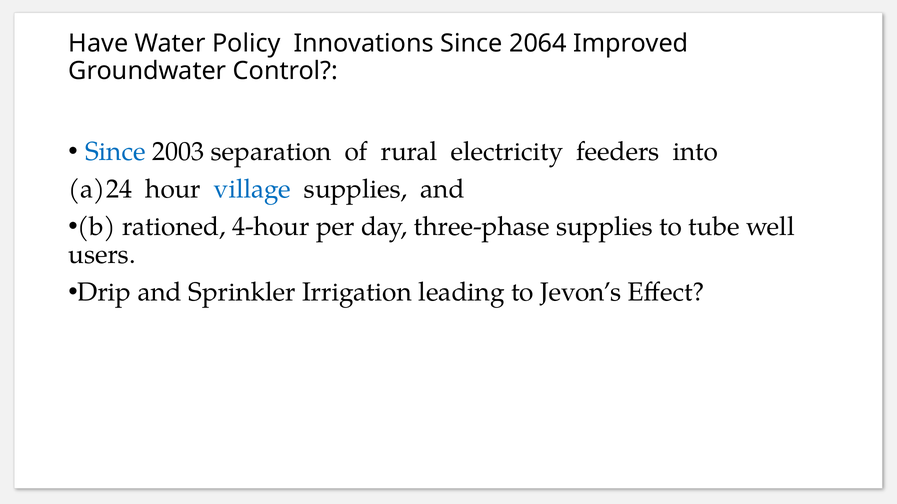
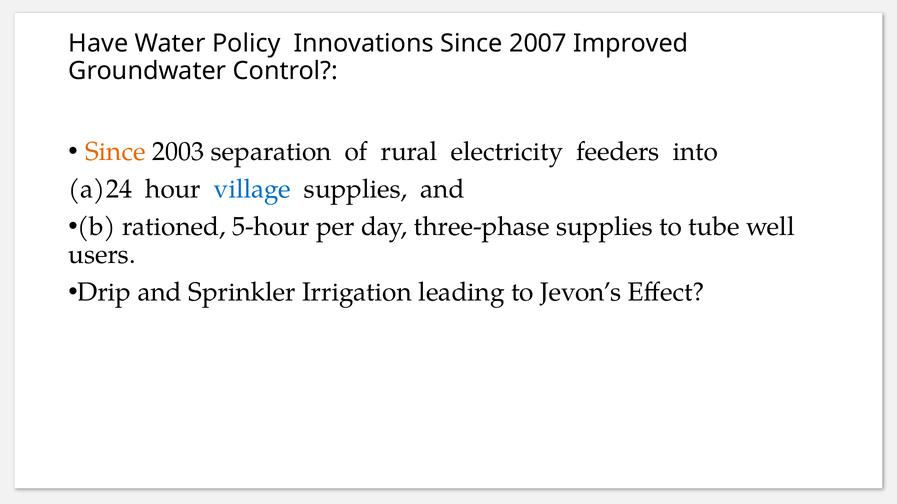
2064: 2064 -> 2007 (538, 44)
Since colour: blue -> orange (115, 152)
4-hour: 4-hour -> 5-hour (271, 227)
